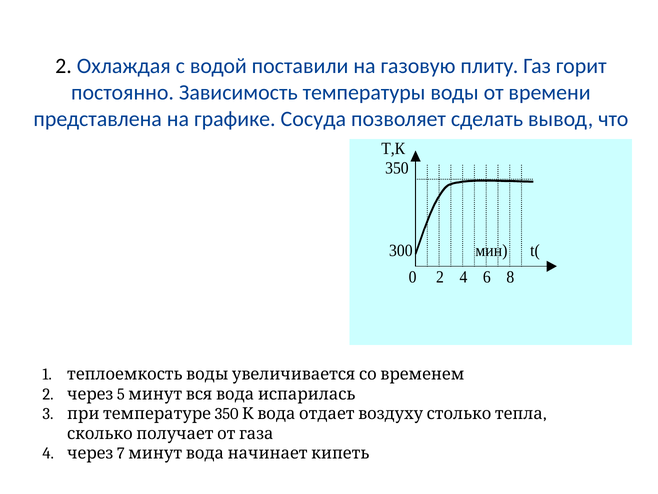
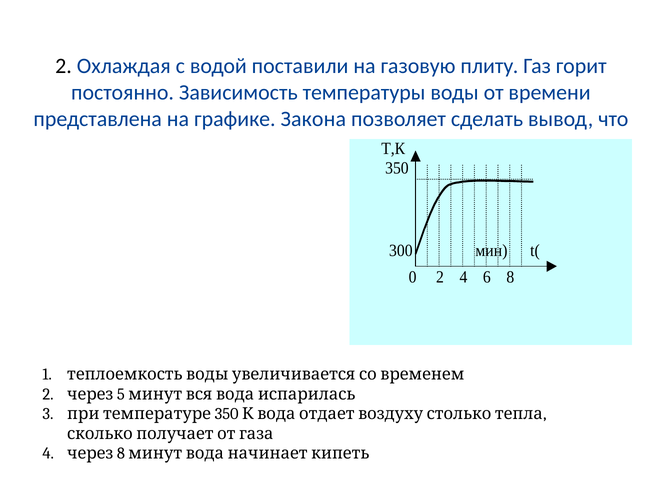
Сосуда: Сосуда -> Закона (313, 119)
7: 7 -> 8 (121, 453)
